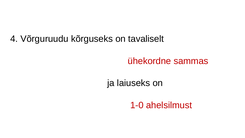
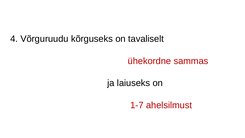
1-0: 1-0 -> 1-7 (137, 105)
